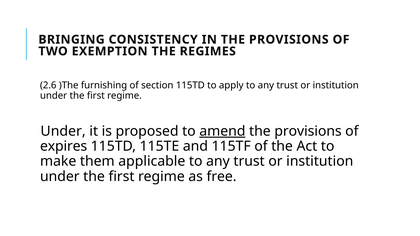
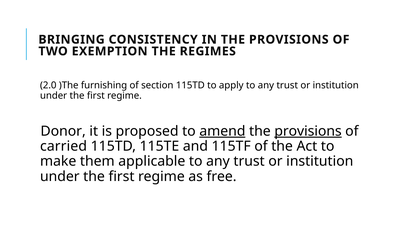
2.6: 2.6 -> 2.0 (48, 85)
Under: Under -> Donor (63, 131)
provisions underline: none -> present (308, 131)
expires: expires -> carried (63, 146)
